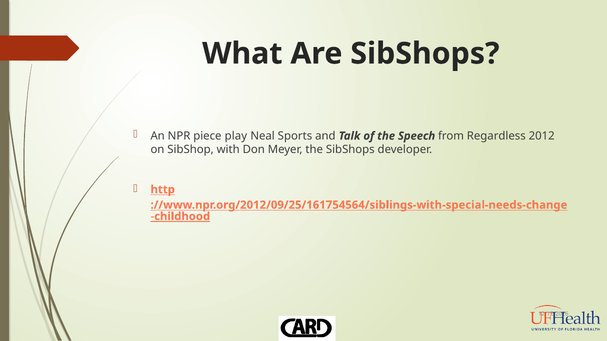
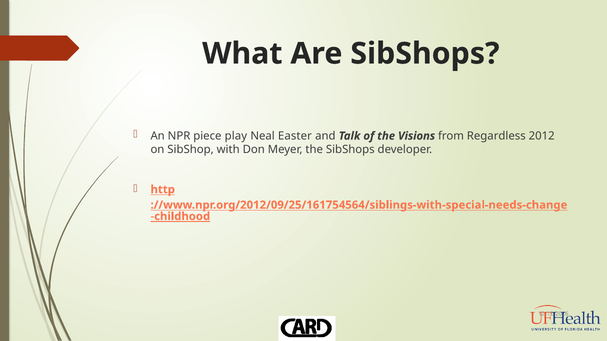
Sports: Sports -> Easter (295, 136)
Speech: Speech -> Visions (417, 136)
